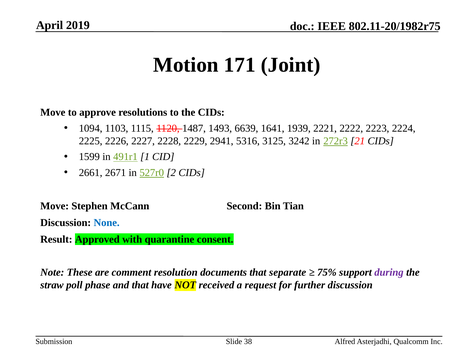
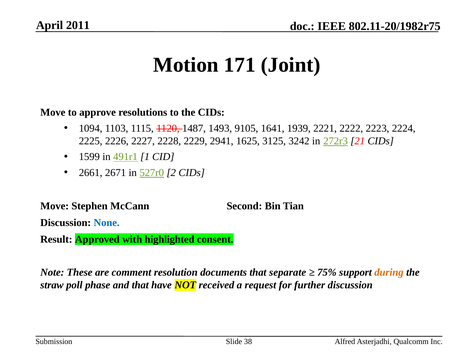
2019: 2019 -> 2011 (78, 25)
6639: 6639 -> 9105 (246, 128)
5316: 5316 -> 1625 (248, 141)
quarantine: quarantine -> highlighted (170, 239)
during colour: purple -> orange (389, 272)
